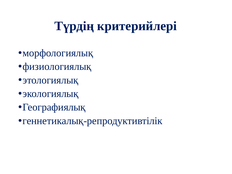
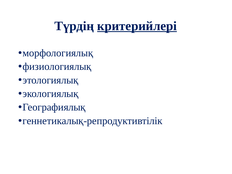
критерийлері underline: none -> present (137, 26)
